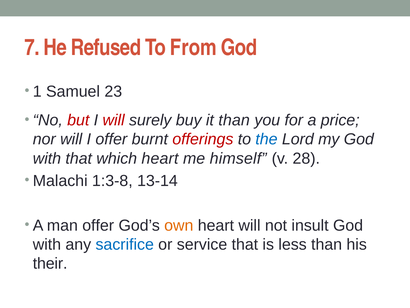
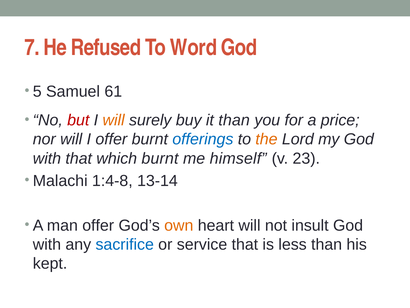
From: From -> Word (194, 48)
1: 1 -> 5 (37, 91)
23: 23 -> 61 (113, 91)
will colour: red -> orange (114, 120)
offerings colour: red -> blue (203, 139)
the colour: blue -> orange (266, 139)
which heart: heart -> burnt (160, 158)
28: 28 -> 23 (306, 158)
1:3-8: 1:3-8 -> 1:4-8 (112, 180)
their: their -> kept (50, 263)
